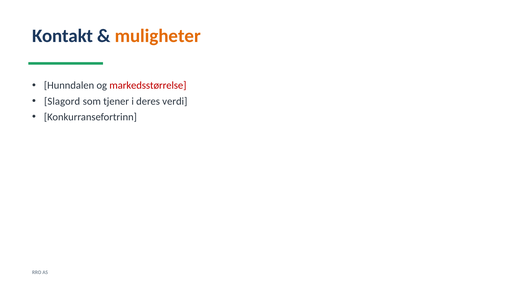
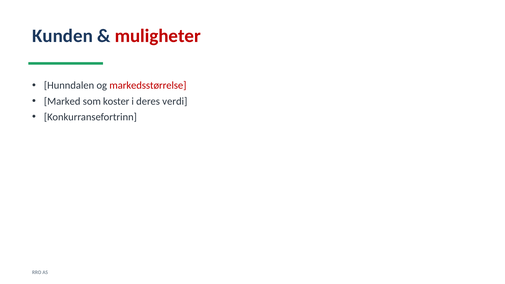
Kontakt: Kontakt -> Kunden (63, 36)
muligheter colour: orange -> red (158, 36)
Slagord: Slagord -> Marked (62, 101)
tjener: tjener -> koster (116, 101)
